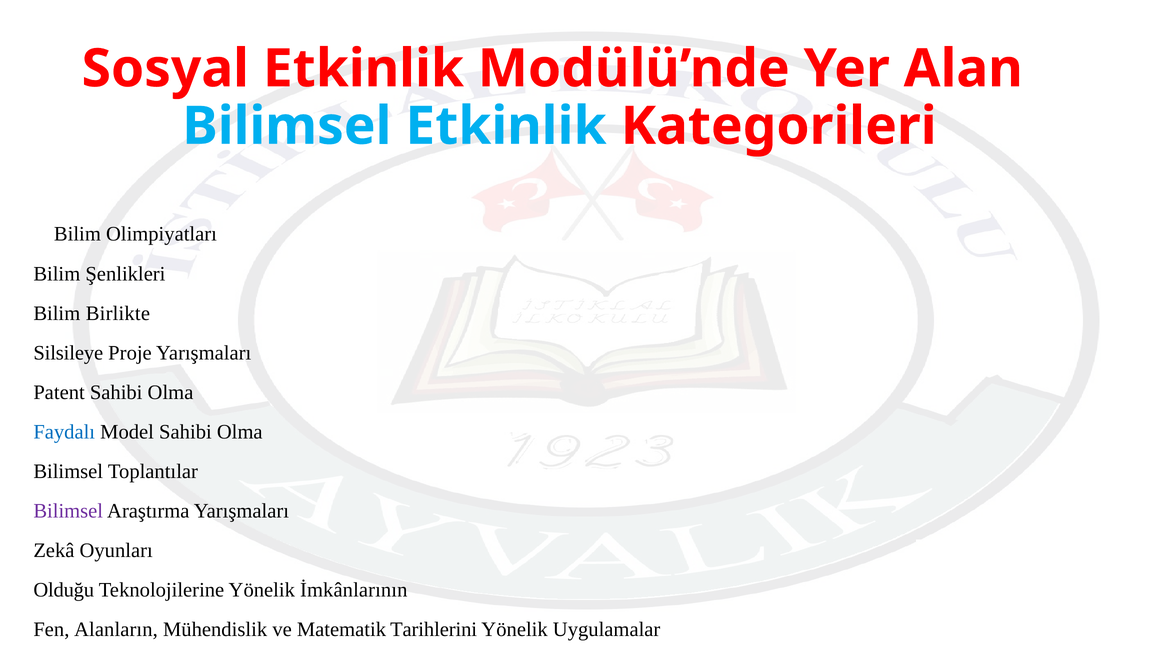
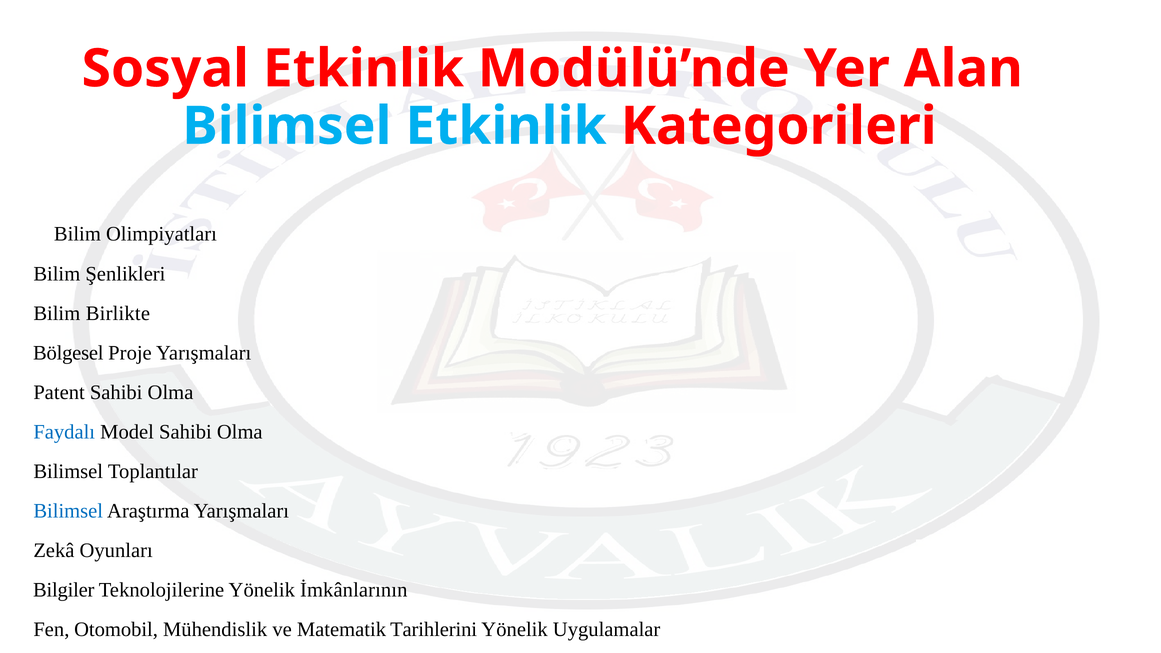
Silsileye: Silsileye -> Bölgesel (68, 353)
Bilimsel colour: purple -> blue (68, 511)
Olduğu: Olduğu -> Bilgiler (64, 590)
Alanların: Alanların -> Otomobil (116, 630)
